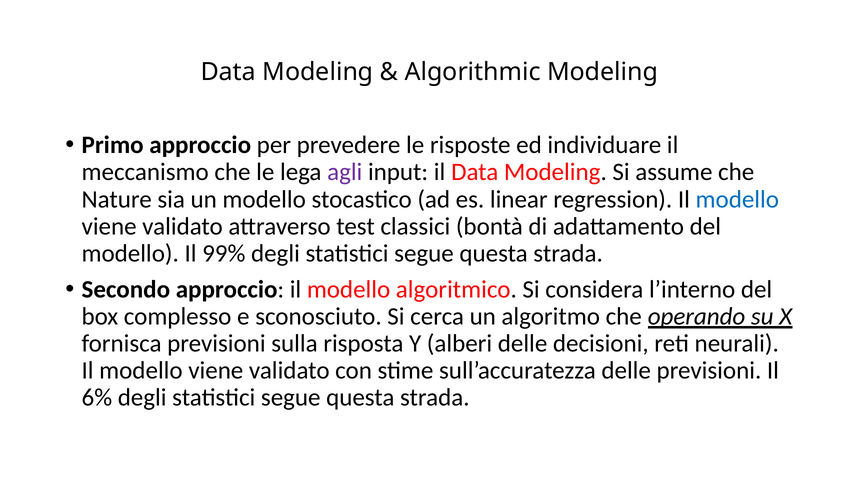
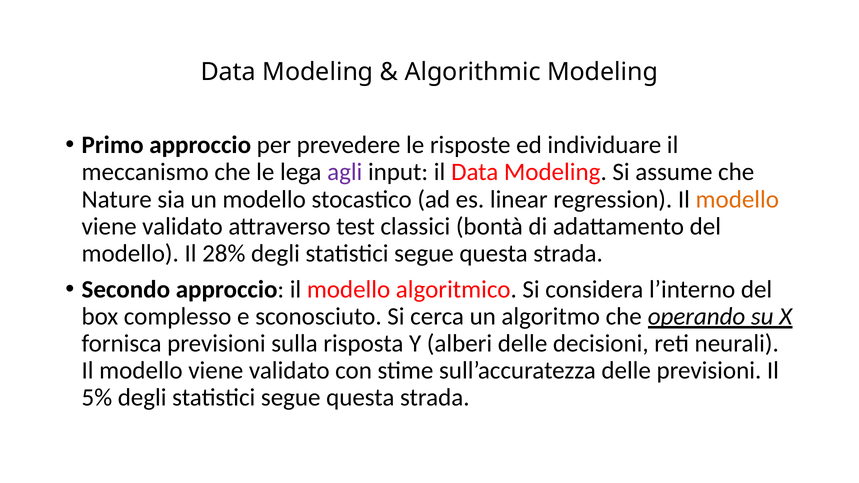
modello colour: blue -> orange (737, 199)
99%: 99% -> 28% (224, 253)
6%: 6% -> 5% (97, 398)
